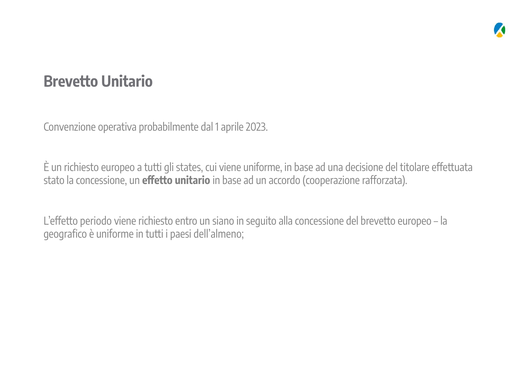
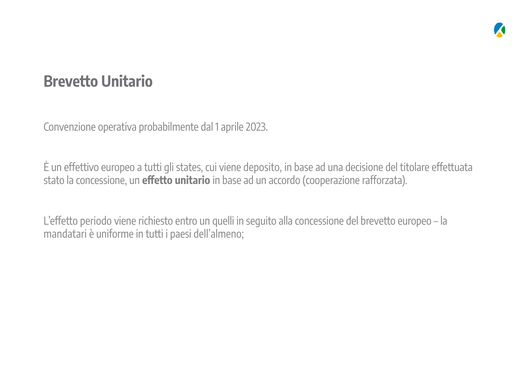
un richiesto: richiesto -> effettivo (81, 168)
viene uniforme: uniforme -> deposito (263, 168)
siano: siano -> quelli (223, 221)
geografico: geografico -> mandatari (65, 234)
